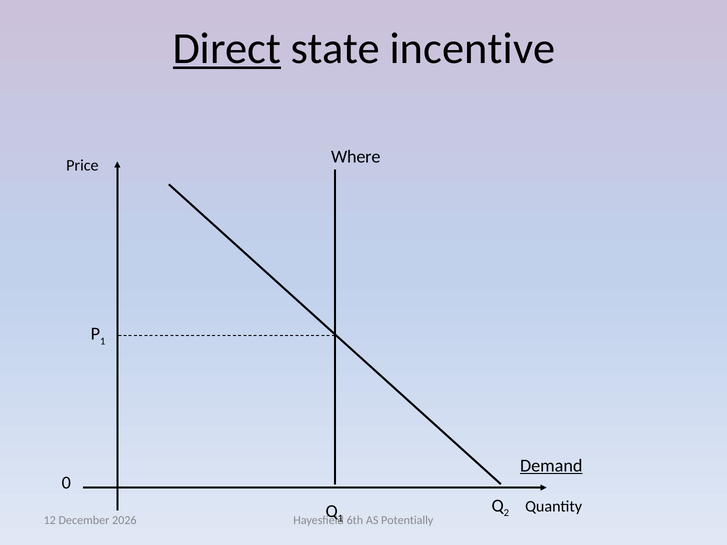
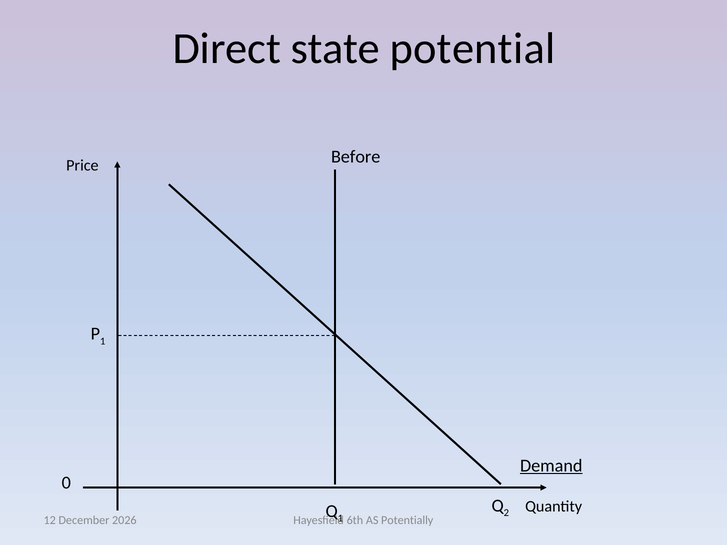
Direct underline: present -> none (227, 49)
incentive: incentive -> potential (472, 49)
Where: Where -> Before (356, 157)
